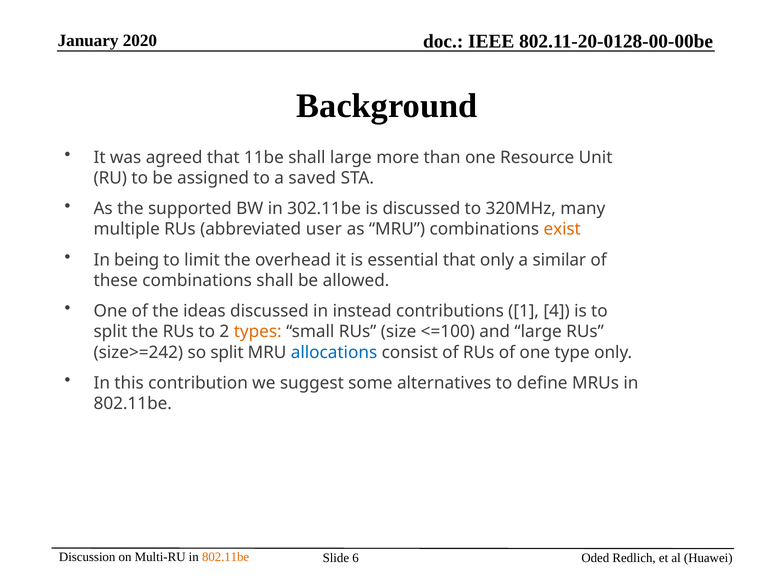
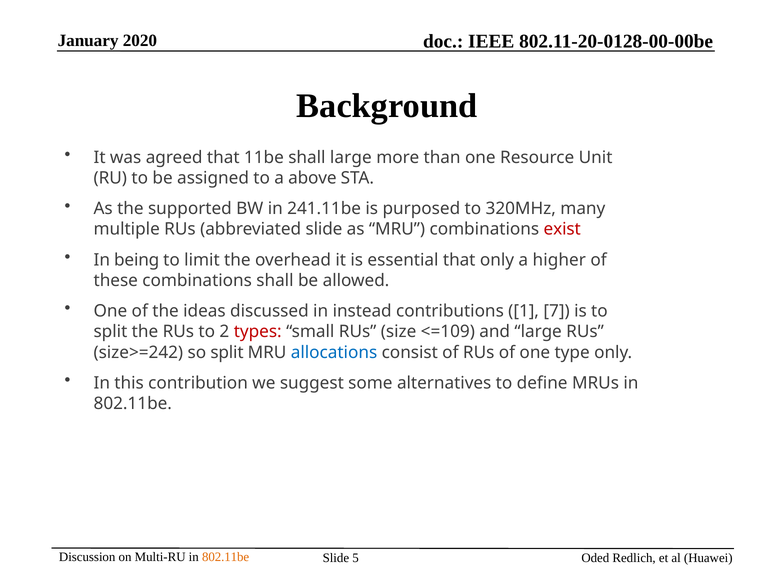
saved: saved -> above (312, 178)
302.11be: 302.11be -> 241.11be (324, 208)
is discussed: discussed -> purposed (421, 208)
abbreviated user: user -> slide (324, 229)
exist colour: orange -> red (562, 229)
similar: similar -> higher (559, 260)
4: 4 -> 7 (557, 311)
types colour: orange -> red (258, 331)
<=100: <=100 -> <=109 (448, 331)
6: 6 -> 5 (356, 557)
